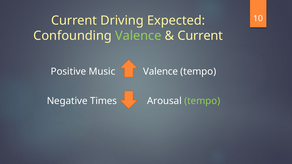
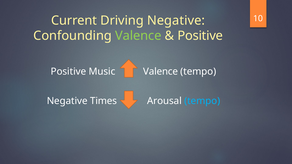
Driving Expected: Expected -> Negative (176, 21)
Current: Current -> Positive (200, 36)
tempo colour: light green -> light blue (202, 101)
